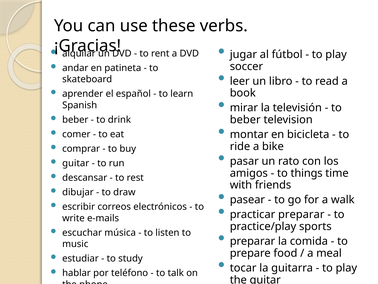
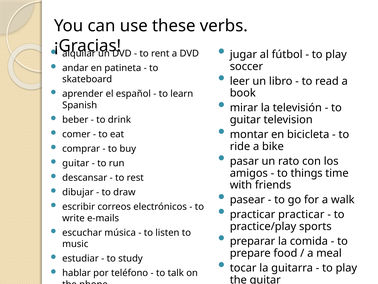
beber: beber -> guitar (245, 120)
practicar preparar: preparar -> practicar (301, 214)
